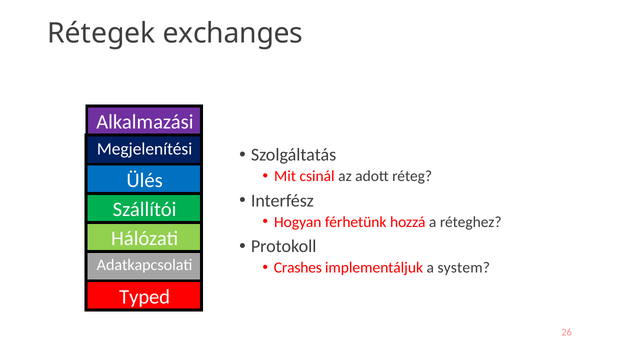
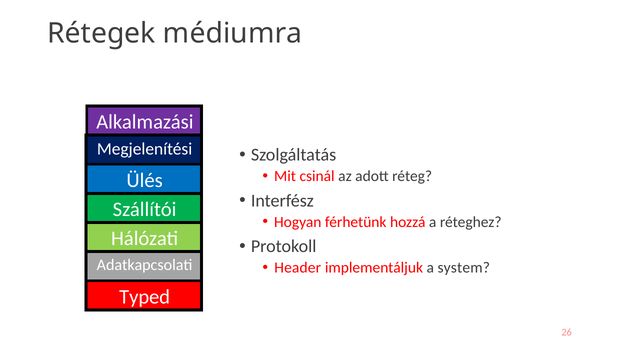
exchanges: exchanges -> médiumra (233, 33)
Crashes: Crashes -> Header (298, 268)
